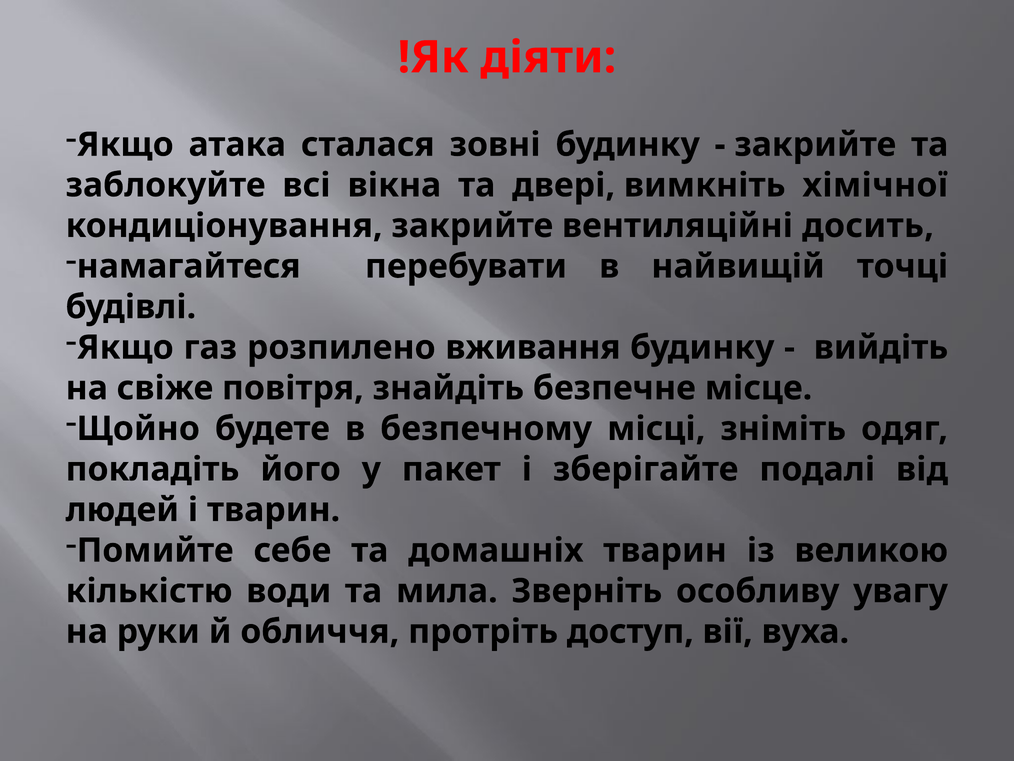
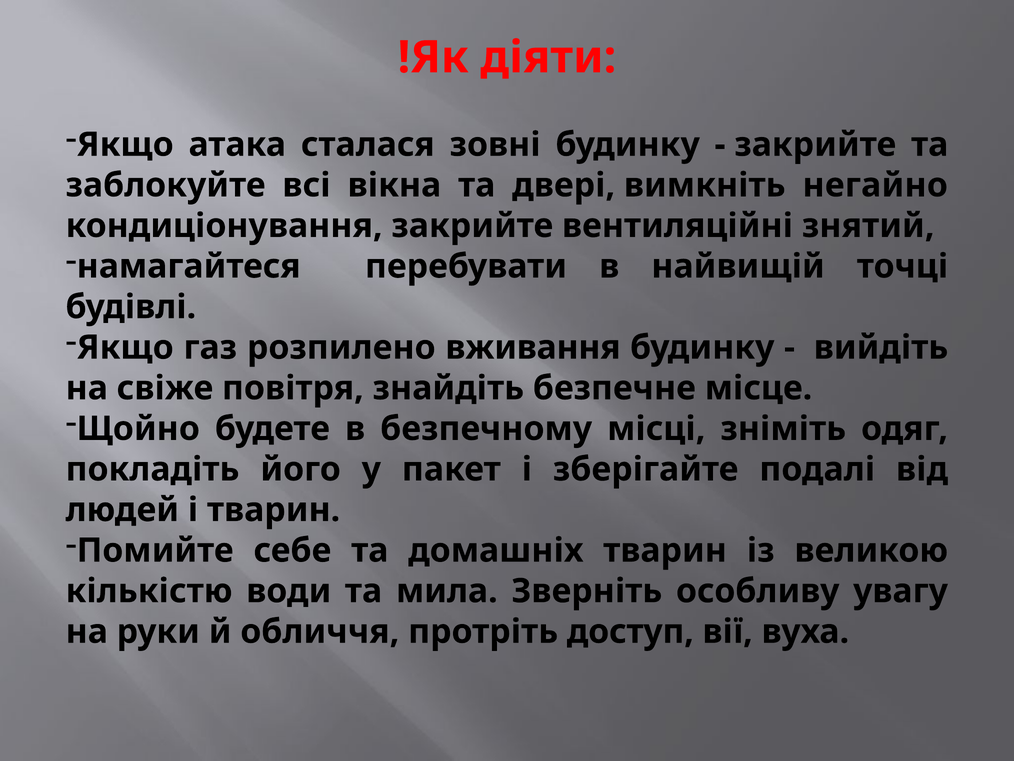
хімічної: хімічної -> негайно (875, 185)
досить: досить -> знятий (868, 226)
